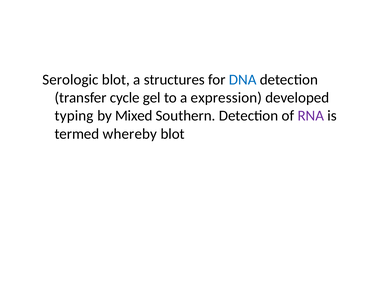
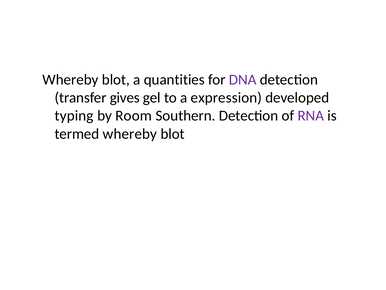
Serologic: Serologic -> Whereby (70, 80)
structures: structures -> quantities (174, 80)
DNA colour: blue -> purple (243, 80)
cycle: cycle -> gives (125, 98)
Mixed: Mixed -> Room (134, 116)
